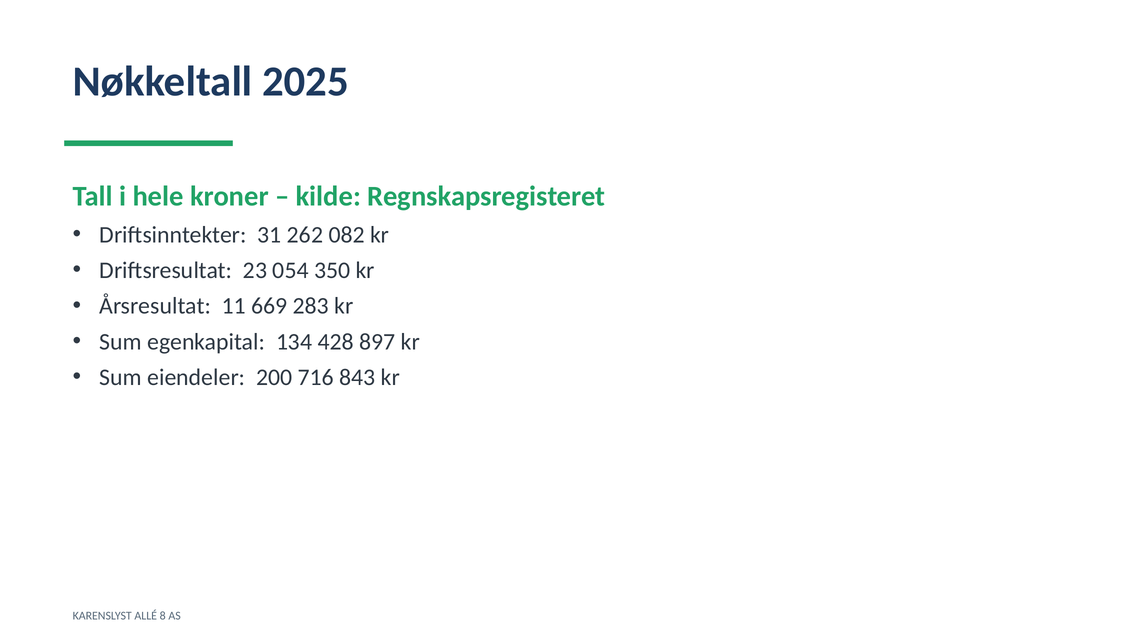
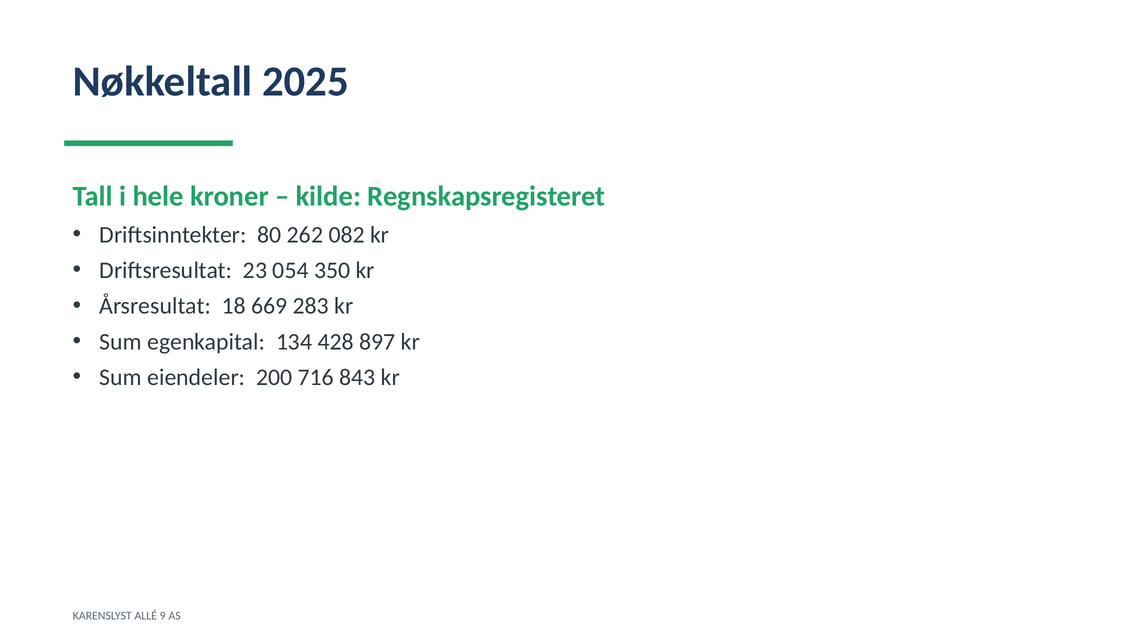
31: 31 -> 80 (269, 235)
11: 11 -> 18 (234, 306)
8: 8 -> 9 (163, 616)
